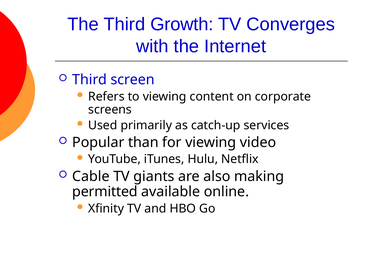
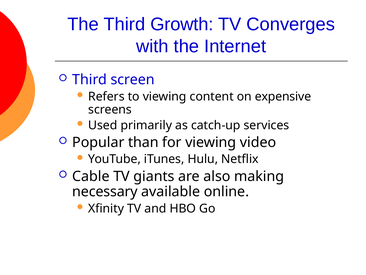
corporate: corporate -> expensive (283, 96)
permitted: permitted -> necessary (105, 191)
